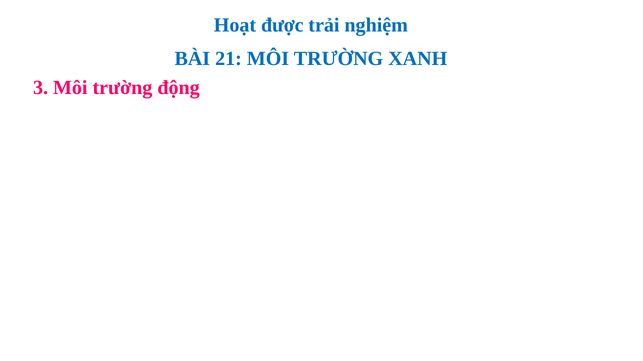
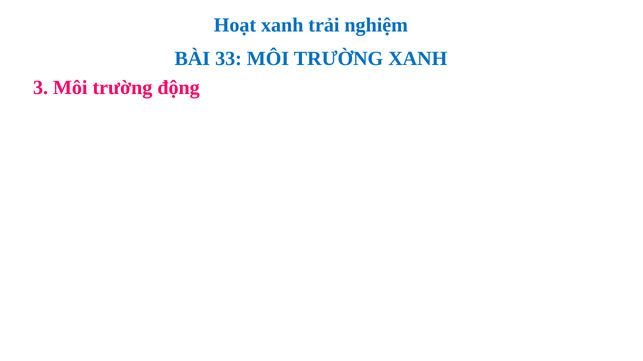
Hoạt được: được -> xanh (282, 25)
21: 21 -> 33 (229, 58)
